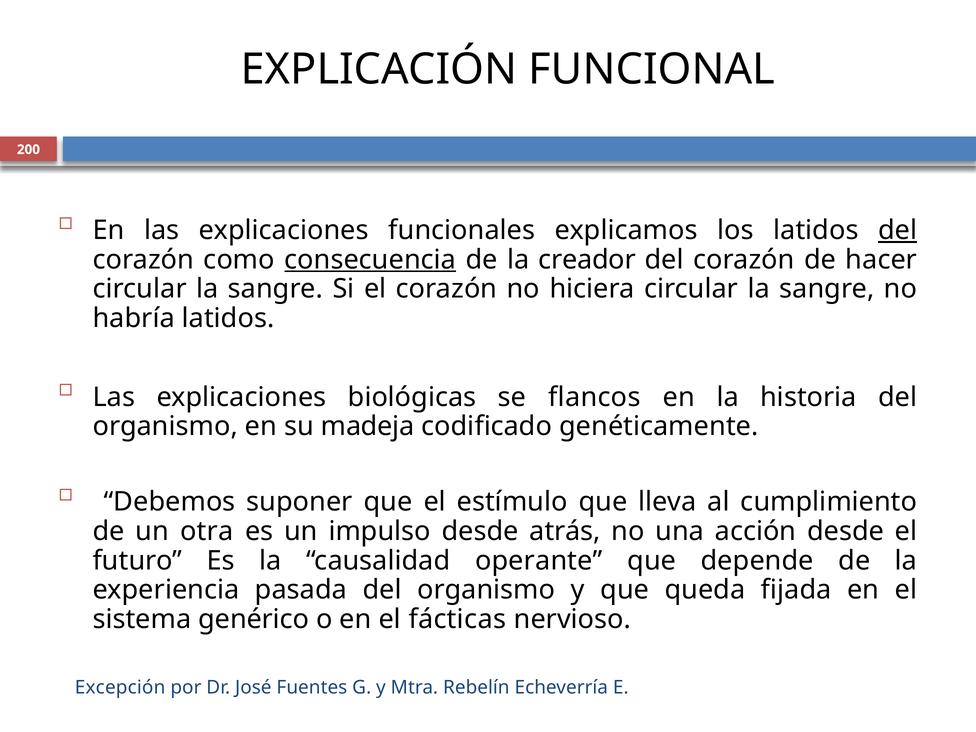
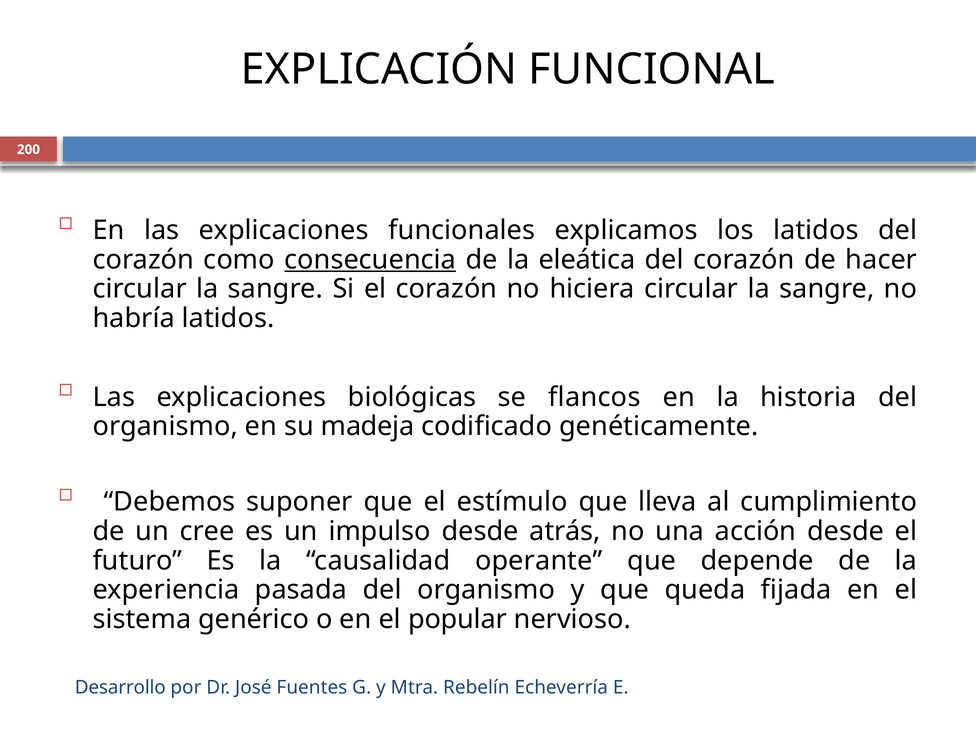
del underline: present -> none (898, 230)
creador: creador -> eleática (587, 260)
otra: otra -> cree (207, 531)
fácticas: fácticas -> popular (458, 619)
Excepción: Excepción -> Desarrollo (120, 688)
